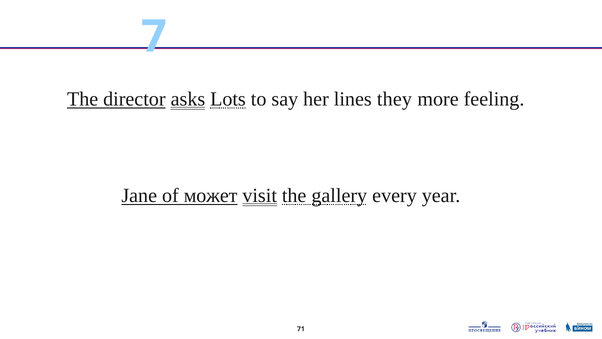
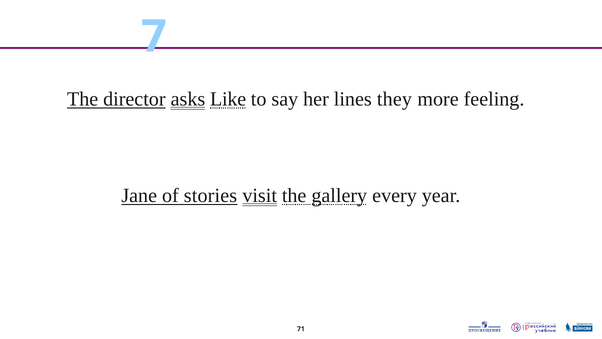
Lots: Lots -> Like (228, 99)
может: может -> stories (210, 195)
